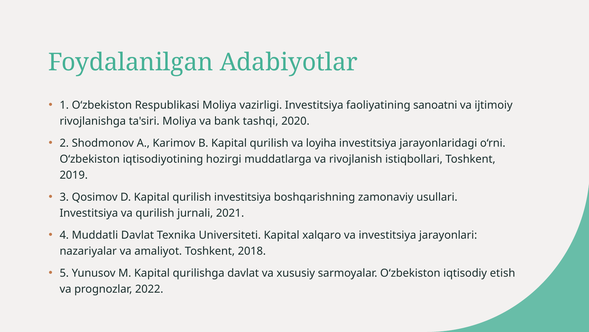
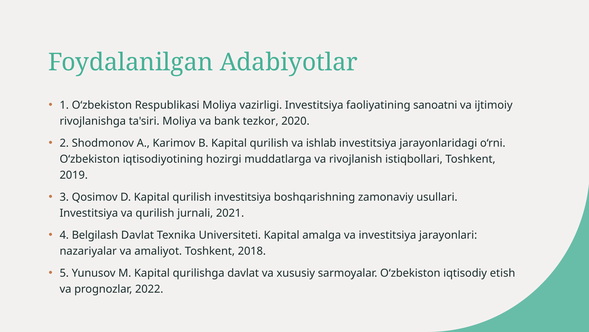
tashqi: tashqi -> tezkor (261, 121)
loyiha: loyiha -> ishlab (321, 143)
Muddatli: Muddatli -> Belgilash (95, 235)
xalqaro: xalqaro -> amalga (322, 235)
